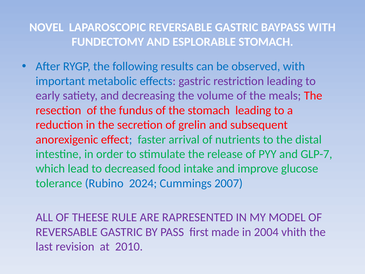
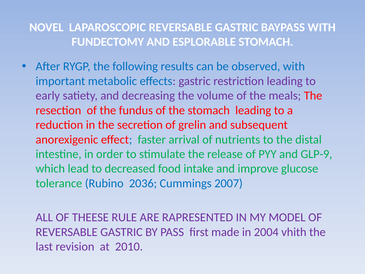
GLP-7: GLP-7 -> GLP-9 (316, 154)
2024: 2024 -> 2036 (143, 183)
